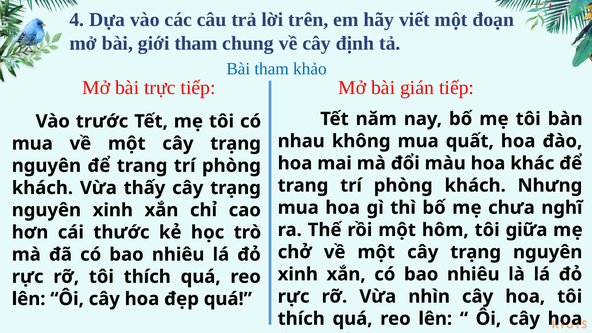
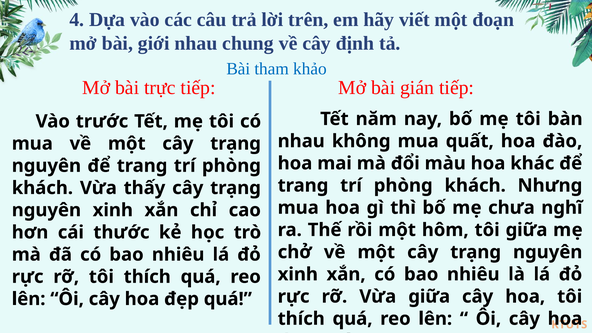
giới tham: tham -> nhau (196, 43)
Vừa nhìn: nhìn -> giữa (429, 296)
